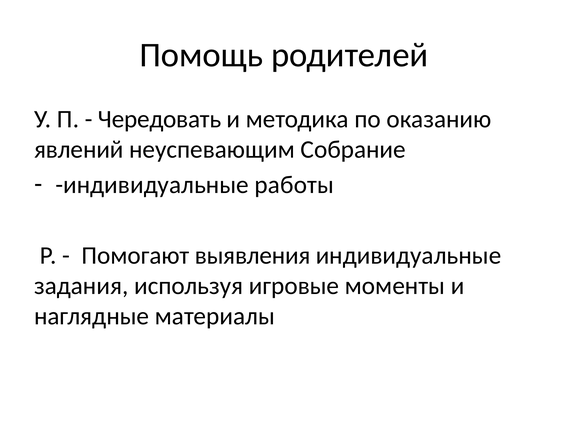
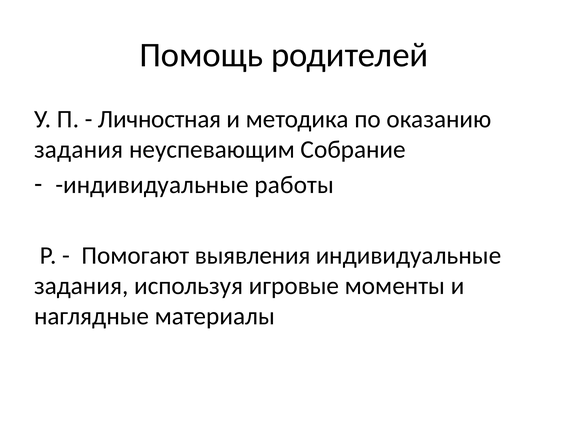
Чередовать: Чередовать -> Личностная (160, 119)
явлений: явлений -> задания (79, 149)
